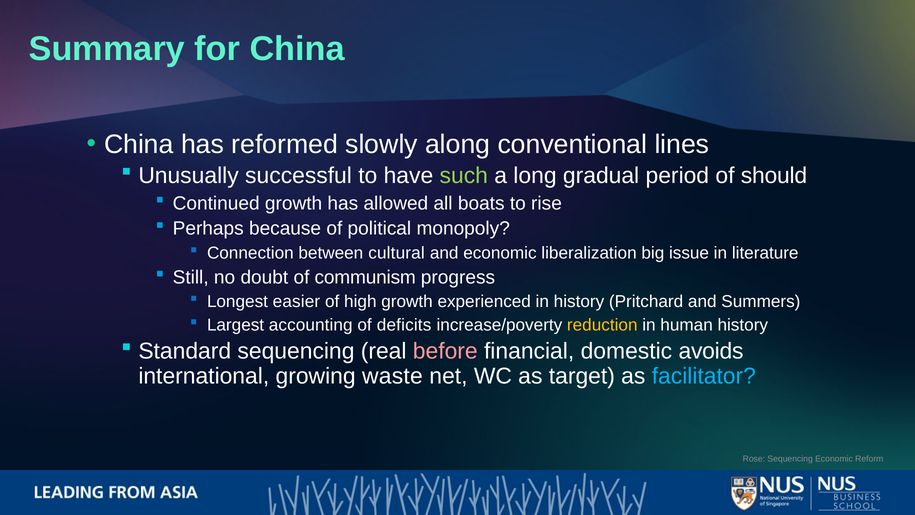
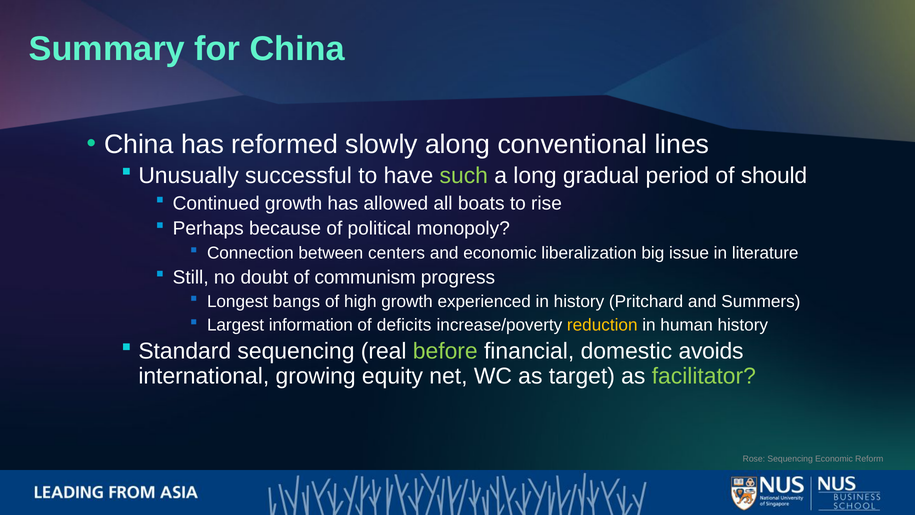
cultural: cultural -> centers (397, 253)
easier: easier -> bangs (296, 301)
accounting: accounting -> information (311, 325)
before colour: pink -> light green (445, 351)
waste: waste -> equity (393, 376)
facilitator colour: light blue -> light green (704, 376)
